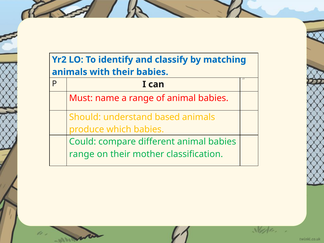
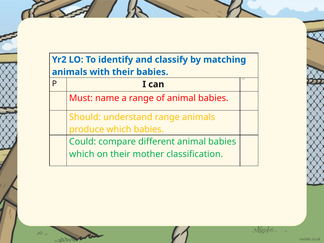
understand based: based -> range (167, 117)
range: range -> which (82, 154)
